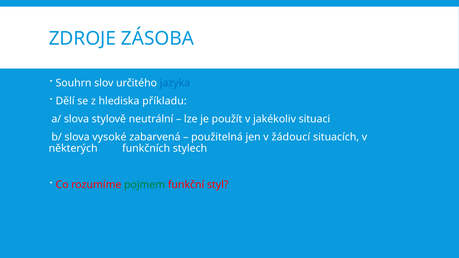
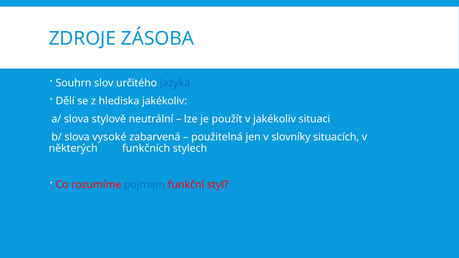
hlediska příkladu: příkladu -> jakékoliv (165, 101)
žádoucí: žádoucí -> slovníky (291, 137)
pojmem colour: green -> blue (145, 185)
